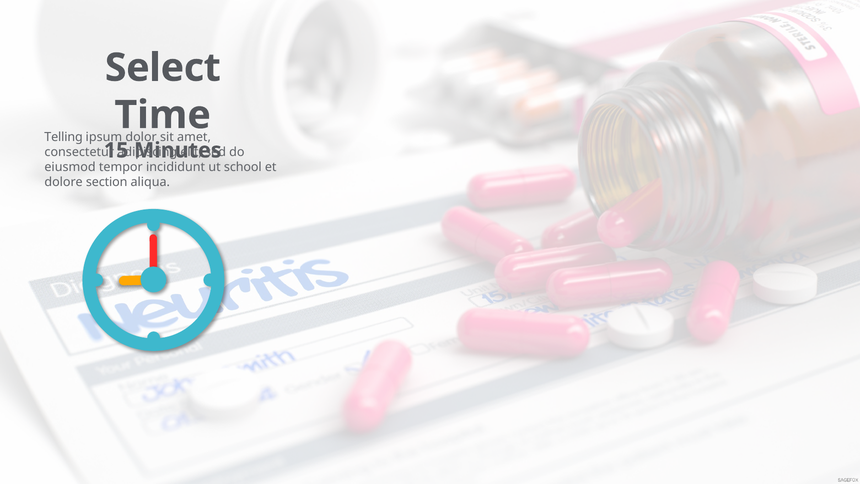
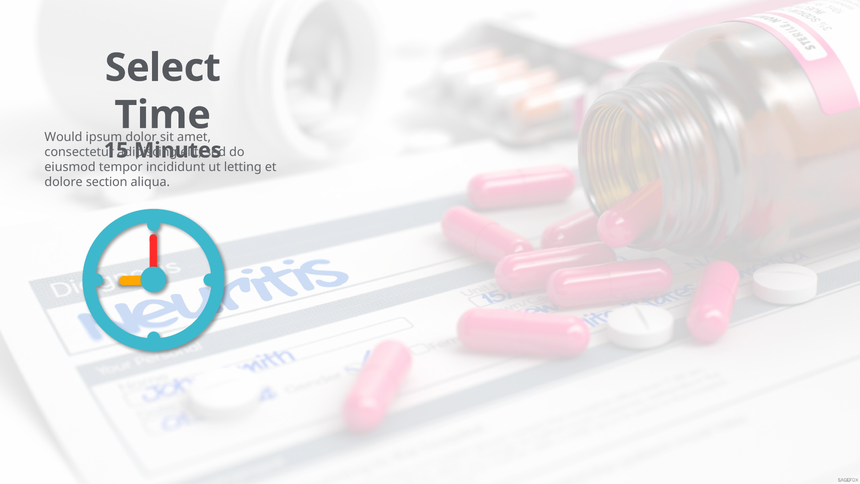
Telling: Telling -> Would (63, 137)
school: school -> letting (243, 167)
